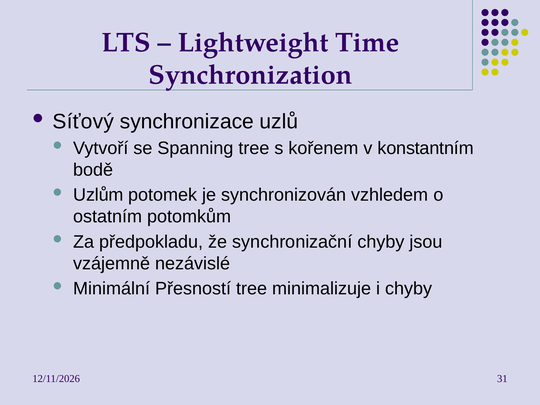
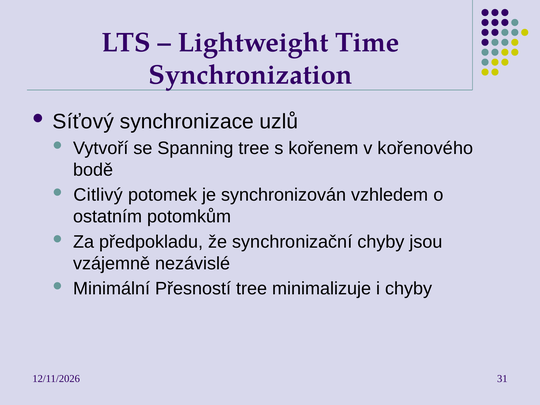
konstantním: konstantním -> kořenového (425, 148)
Uzlům: Uzlům -> Citlivý (98, 195)
